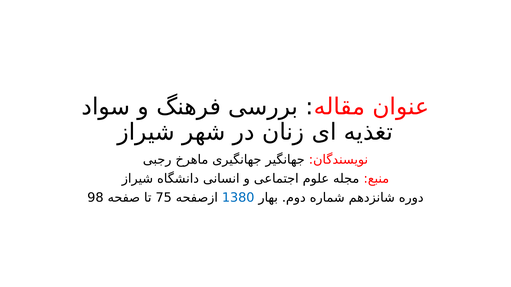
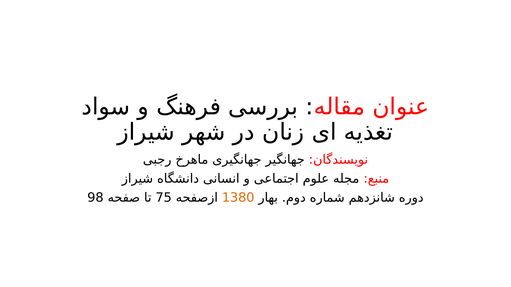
1380 colour: blue -> orange (238, 198)
